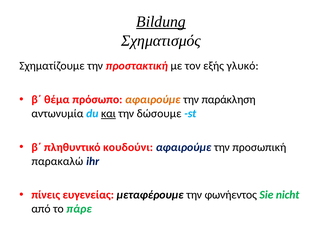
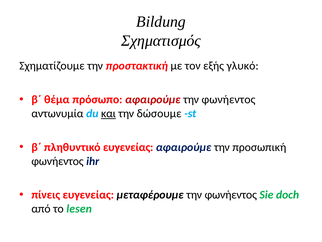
Bildung underline: present -> none (161, 22)
αφαιρούμε colour: orange -> red (153, 99)
παράκληση: παράκληση -> φωνήεντος (228, 99)
πληθυντικό κουδούνι: κουδούνι -> ευγενείας (128, 147)
παρακαλώ: παρακαλώ -> φωνήεντος (57, 161)
nicht: nicht -> doch (288, 194)
πάρε: πάρε -> lesen (79, 208)
